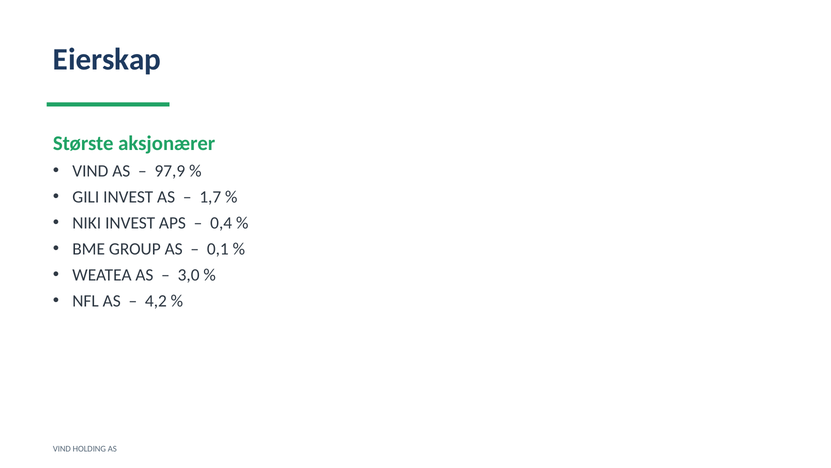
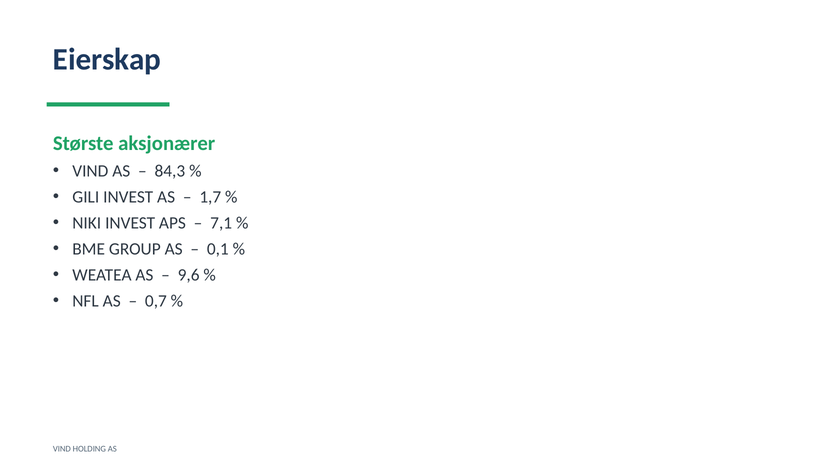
97,9: 97,9 -> 84,3 (170, 171)
0,4: 0,4 -> 7,1 (221, 223)
3,0: 3,0 -> 9,6 (189, 275)
4,2: 4,2 -> 0,7 (156, 301)
